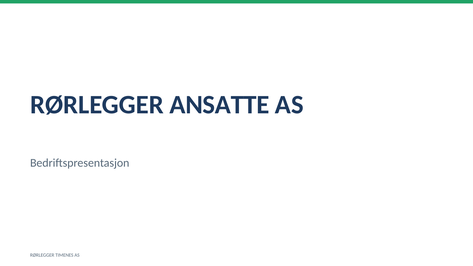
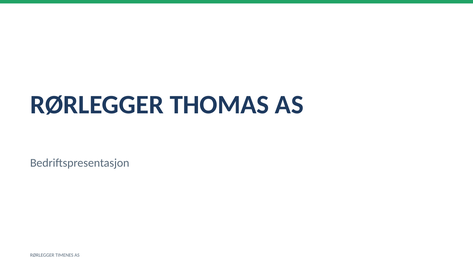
ANSATTE: ANSATTE -> THOMAS (219, 105)
